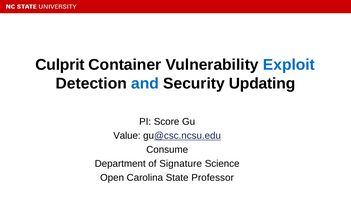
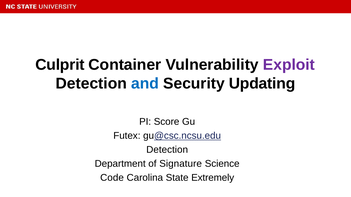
Exploit colour: blue -> purple (289, 65)
Value: Value -> Futex (127, 136)
Consume: Consume -> Detection (167, 150)
Open: Open -> Code (112, 178)
Professor: Professor -> Extremely (213, 178)
